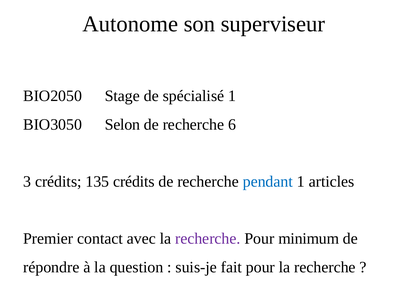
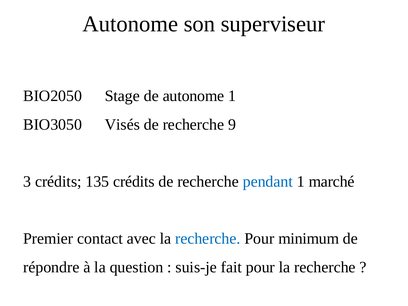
de spécialisé: spécialisé -> autonome (194, 96)
Selon: Selon -> Visés (122, 124)
6: 6 -> 9 (232, 124)
articles: articles -> marché (332, 182)
recherche colour: purple -> blue (208, 239)
